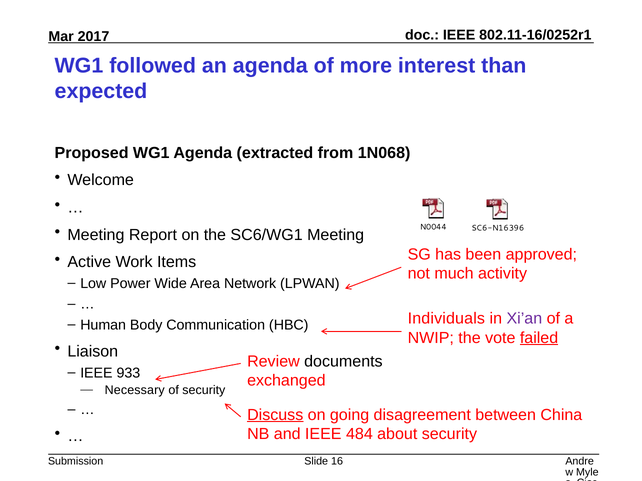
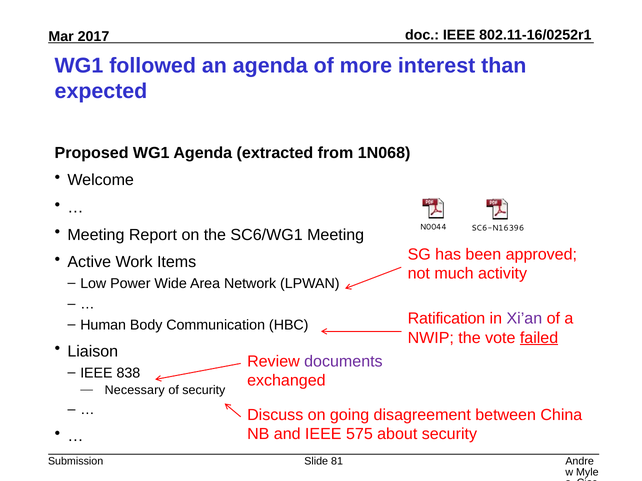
Individuals: Individuals -> Ratification (446, 319)
documents colour: black -> purple (343, 362)
933: 933 -> 838 (128, 373)
Discuss underline: present -> none (275, 415)
484: 484 -> 575 (359, 434)
16: 16 -> 81 (337, 462)
